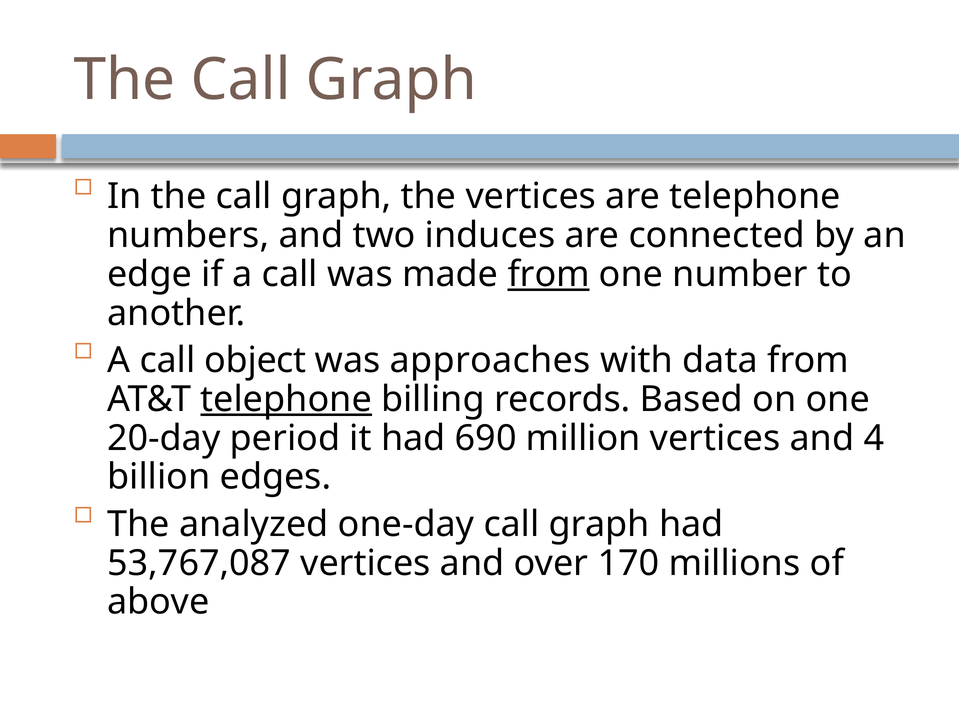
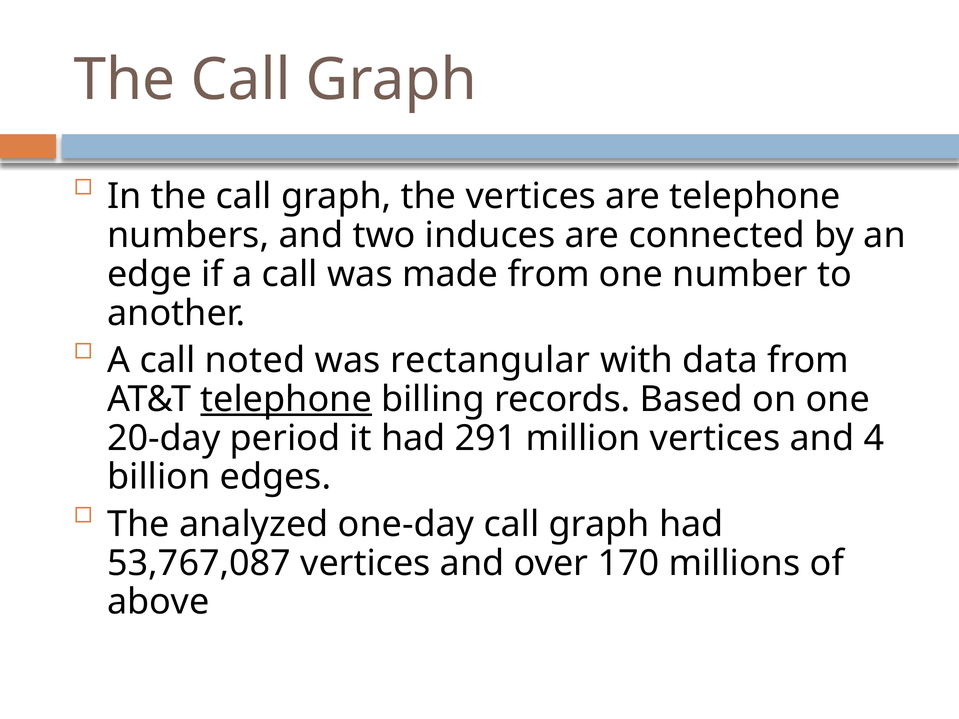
from underline: present -> none (549, 274)
object: object -> noted (255, 361)
approaches: approaches -> rectangular (490, 361)
690: 690 -> 291 (486, 438)
